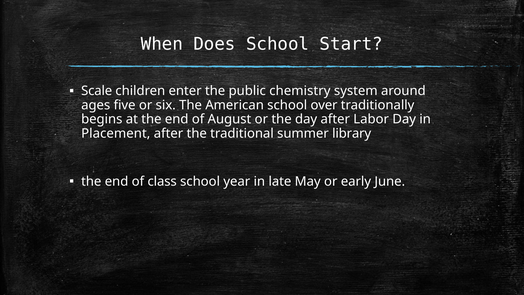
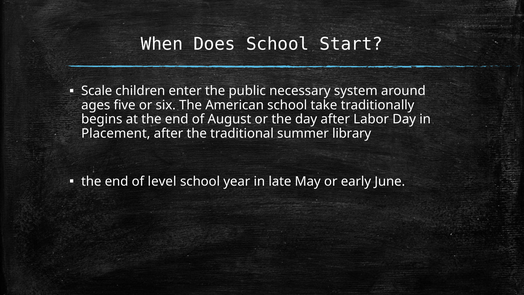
chemistry: chemistry -> necessary (300, 91)
over: over -> take (324, 105)
class: class -> level (162, 181)
